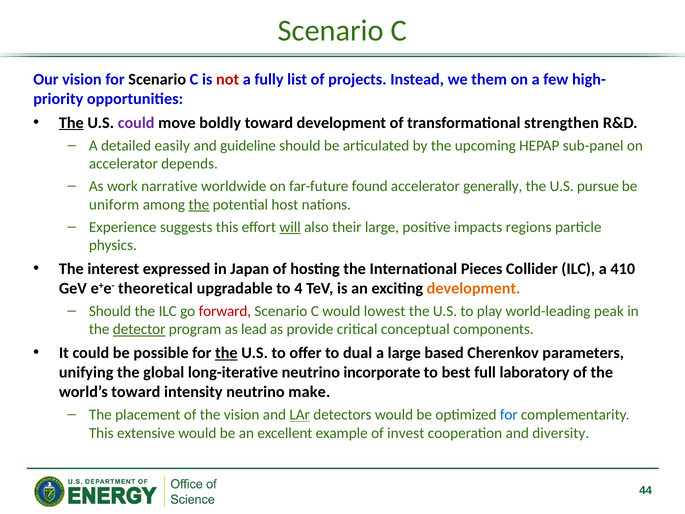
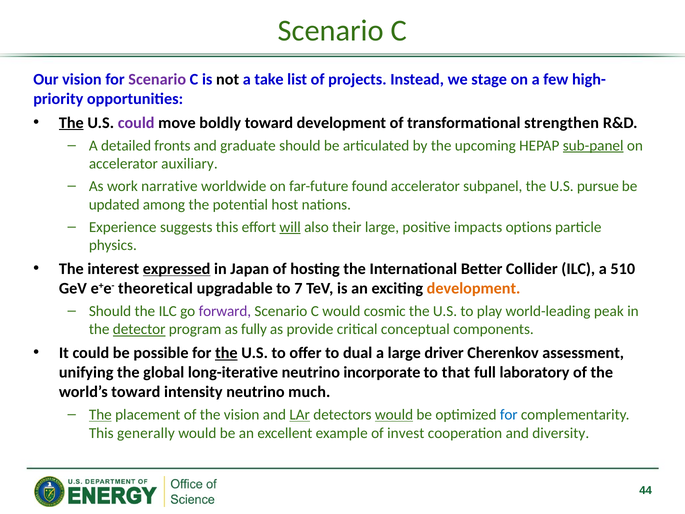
Scenario colour: black -> purple (157, 79)
not colour: red -> black (228, 79)
fully: fully -> take (269, 79)
them: them -> stage (489, 79)
easily: easily -> fronts (172, 146)
guideline: guideline -> graduate (248, 146)
sub-panel underline: none -> present (593, 146)
depends: depends -> auxiliary (189, 164)
generally: generally -> subpanel (493, 186)
uniform: uniform -> updated (114, 204)
the underline: present -> none (199, 204)
regions: regions -> options (529, 227)
expressed underline: none -> present (177, 269)
Pieces: Pieces -> Better (482, 269)
410: 410 -> 510 (623, 269)
4: 4 -> 7 (298, 288)
forward colour: red -> purple (225, 311)
lowest: lowest -> cosmic (385, 311)
lead: lead -> fully (254, 329)
based: based -> driver (444, 353)
parameters: parameters -> assessment (583, 353)
best: best -> that (456, 372)
make: make -> much (309, 392)
The underline: none -> present (100, 415)
would underline: none -> present (394, 415)
extensive: extensive -> generally (146, 433)
